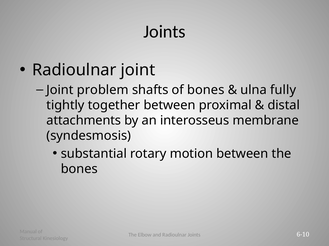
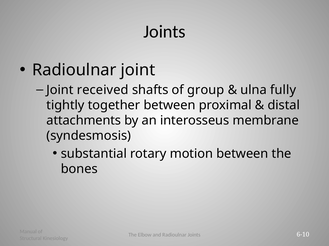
problem: problem -> received (103, 90)
of bones: bones -> group (206, 90)
